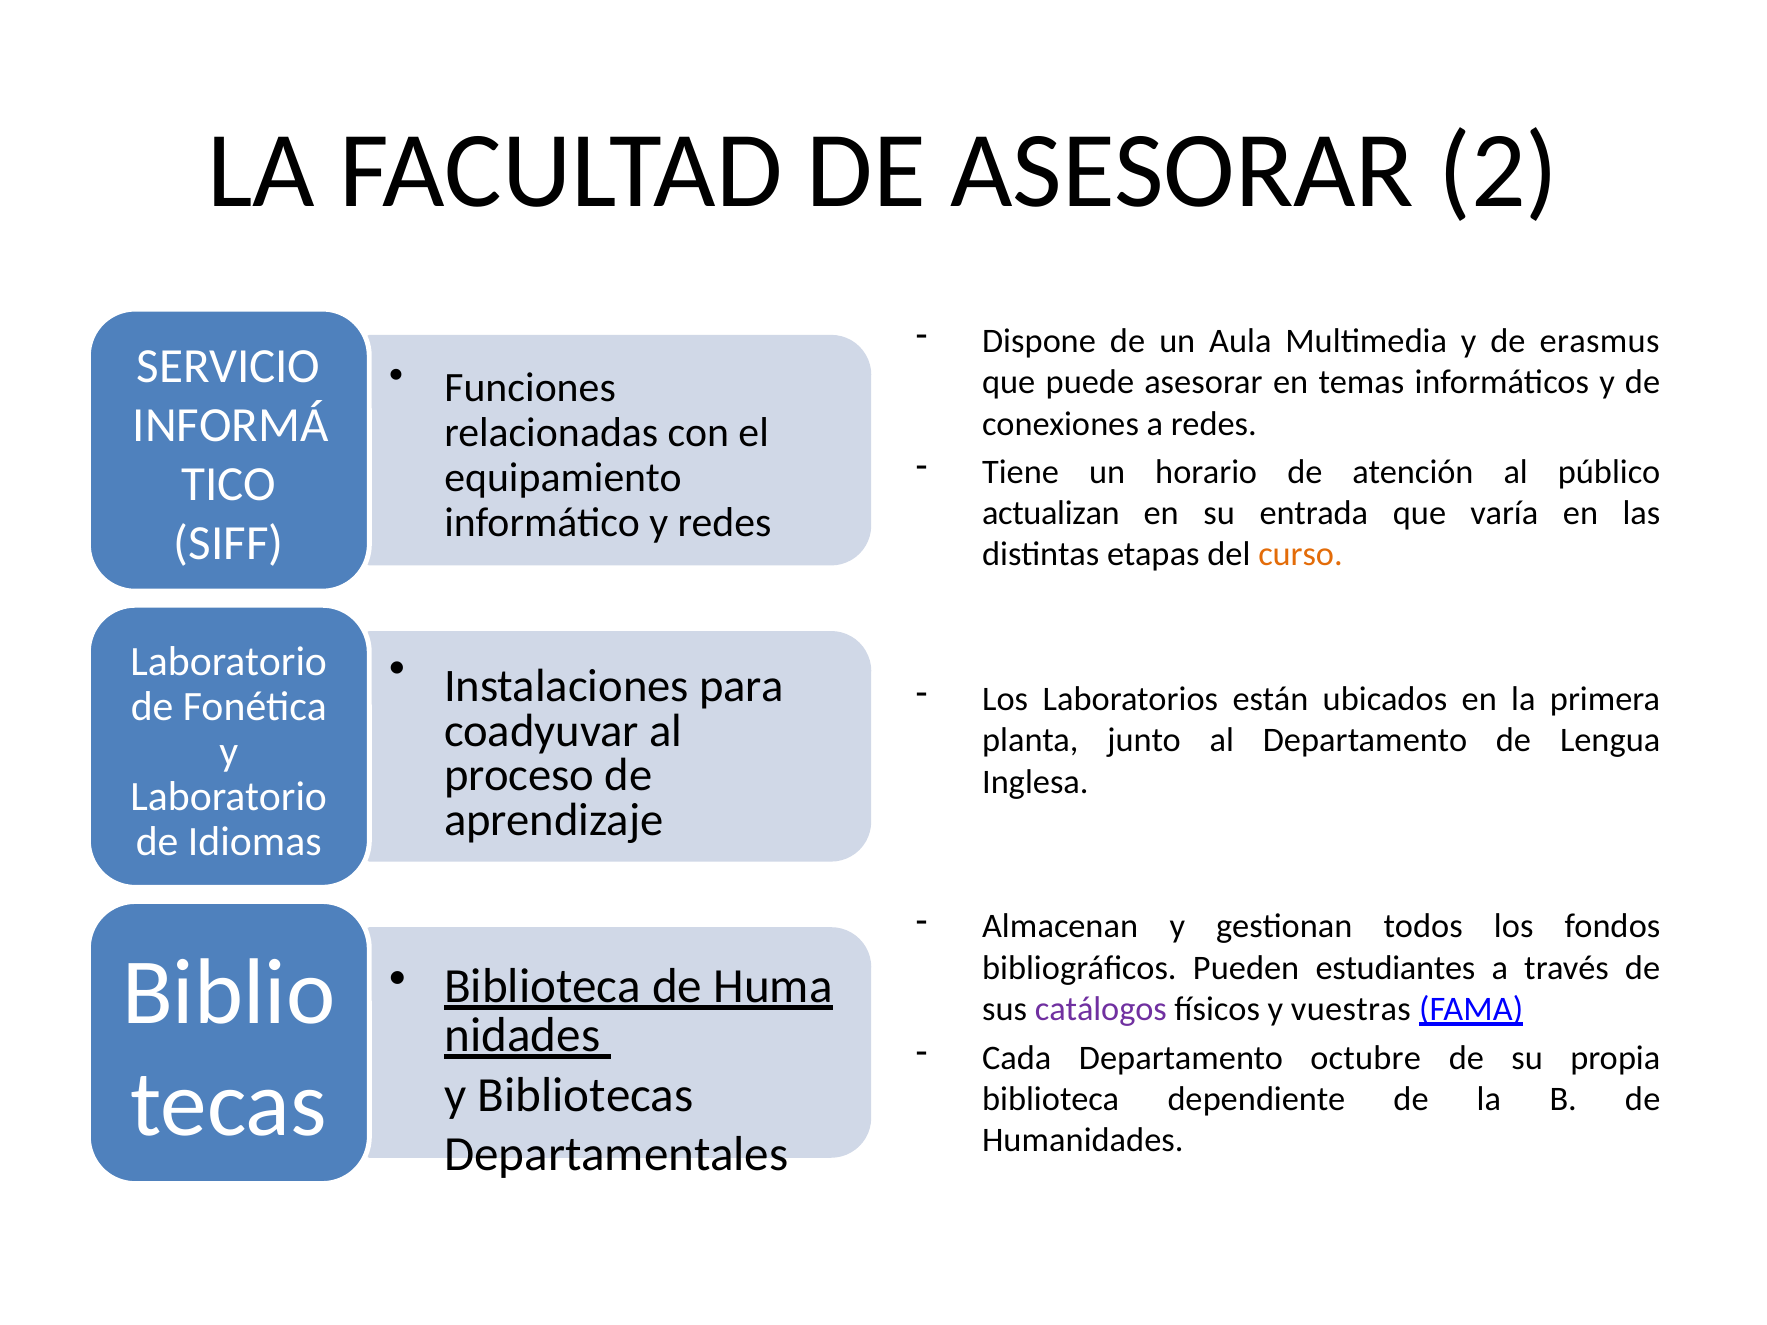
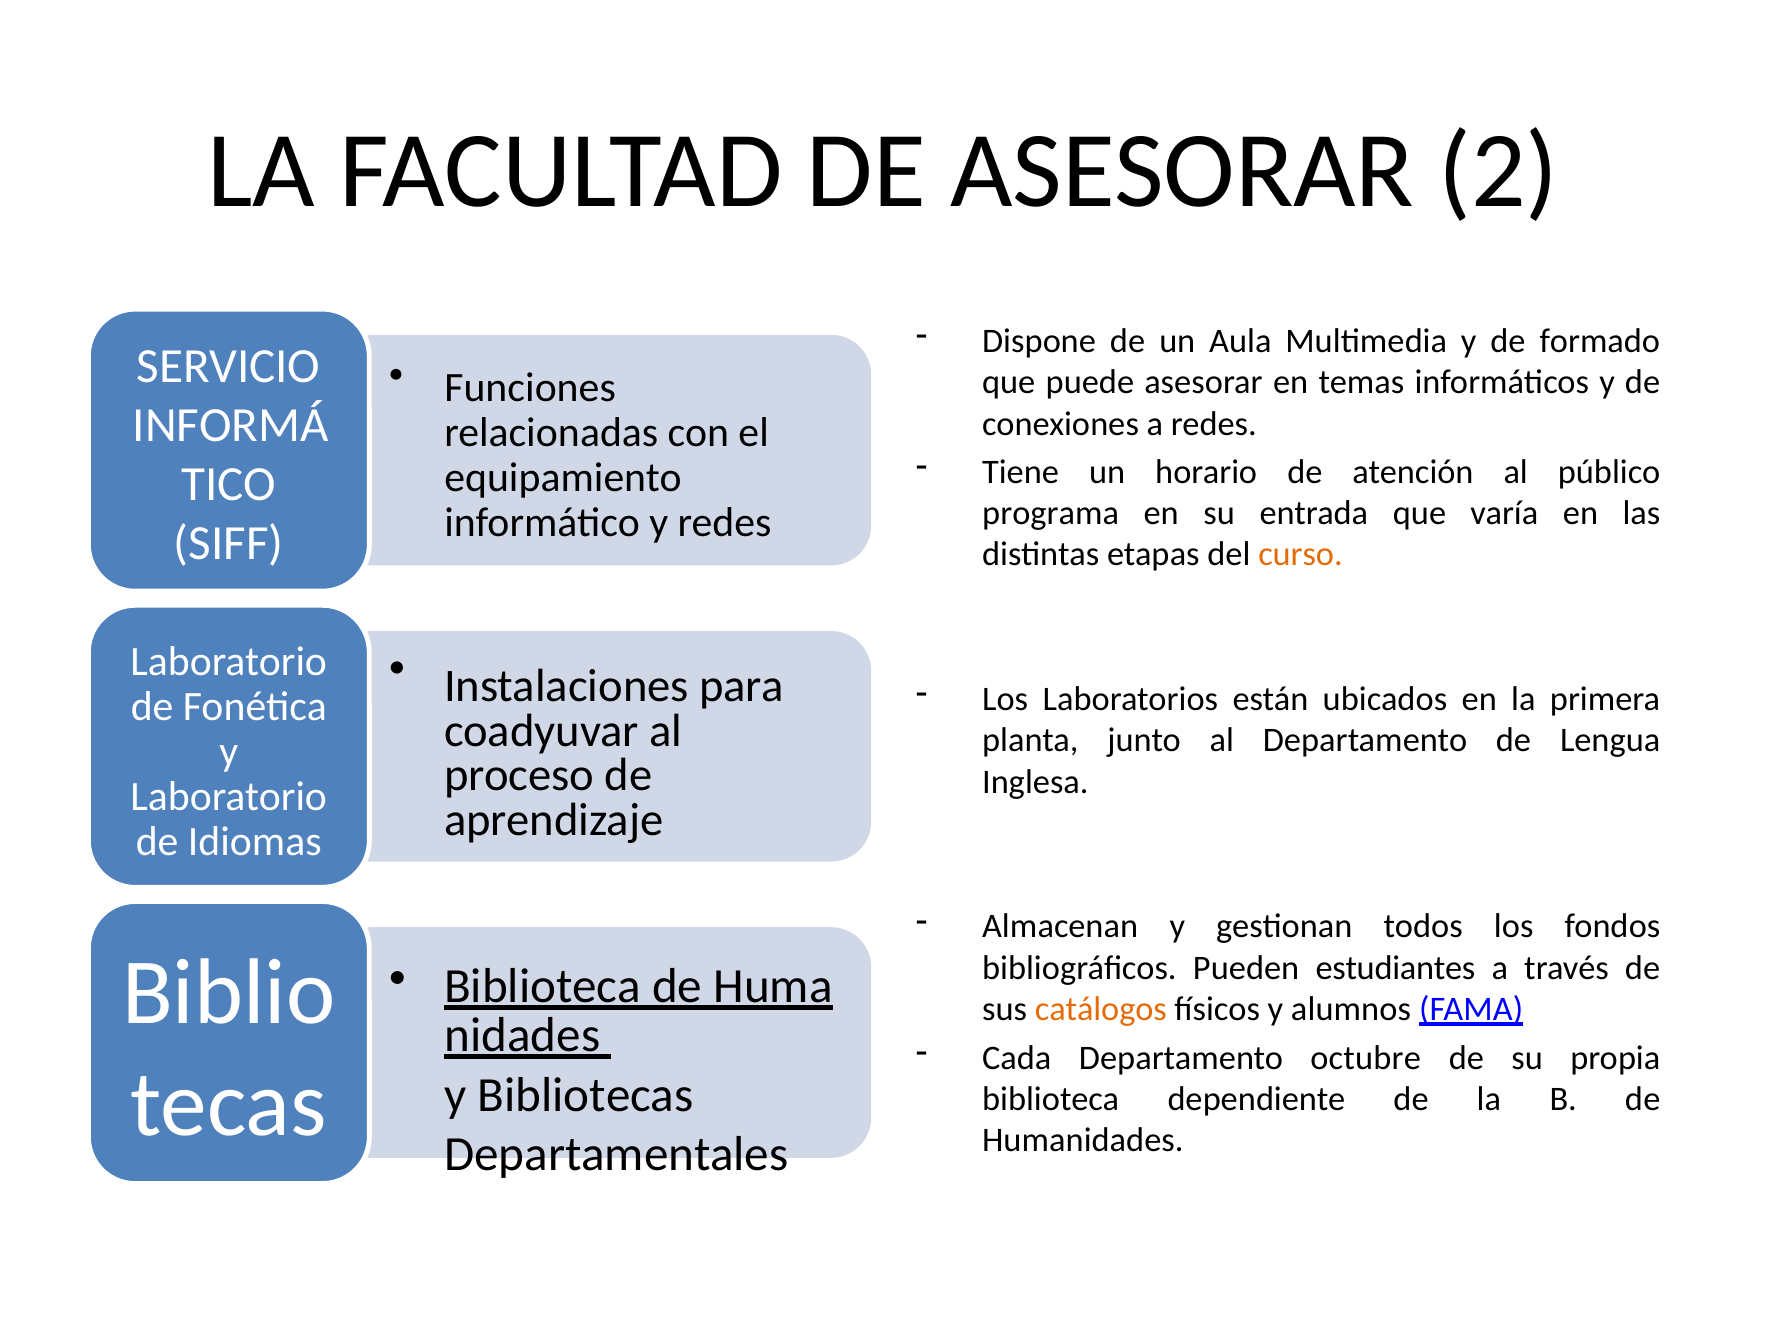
erasmus: erasmus -> formado (1600, 341)
actualizan: actualizan -> programa (1051, 513)
catálogos colour: purple -> orange (1101, 1009)
vuestras: vuestras -> alumnos (1351, 1009)
